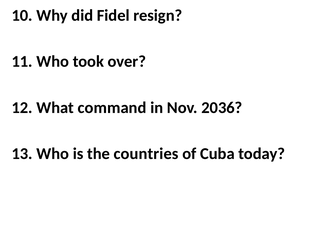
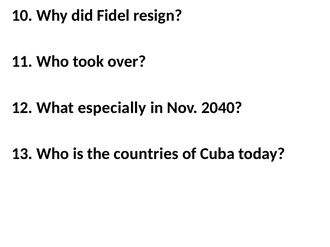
command: command -> especially (112, 108)
2036: 2036 -> 2040 (222, 108)
